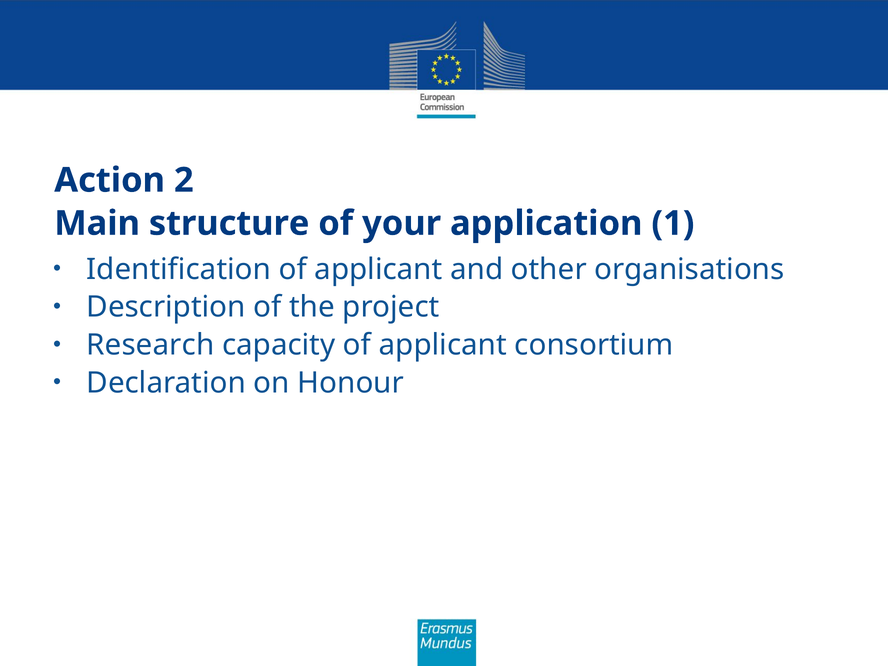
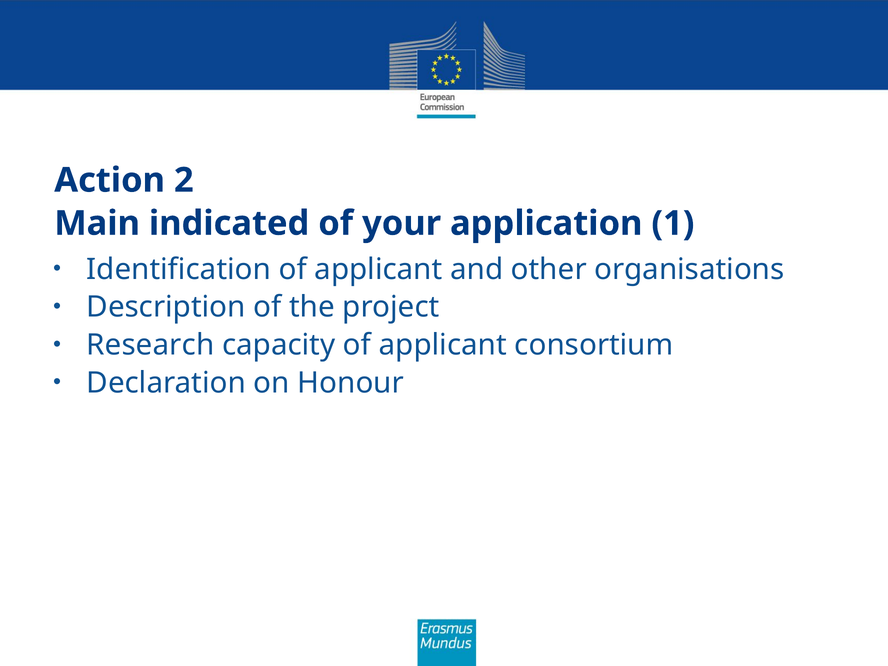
structure: structure -> indicated (229, 223)
